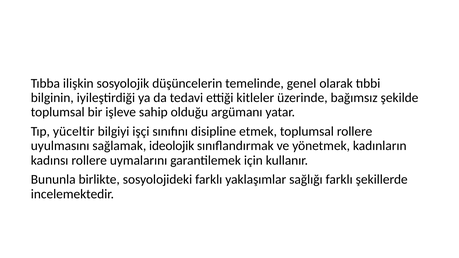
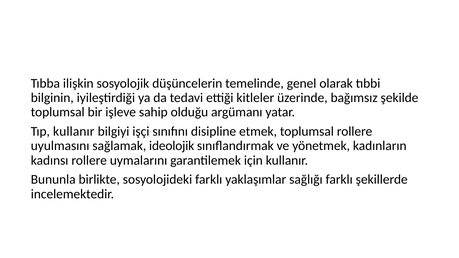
Tıp yüceltir: yüceltir -> kullanır (74, 132)
